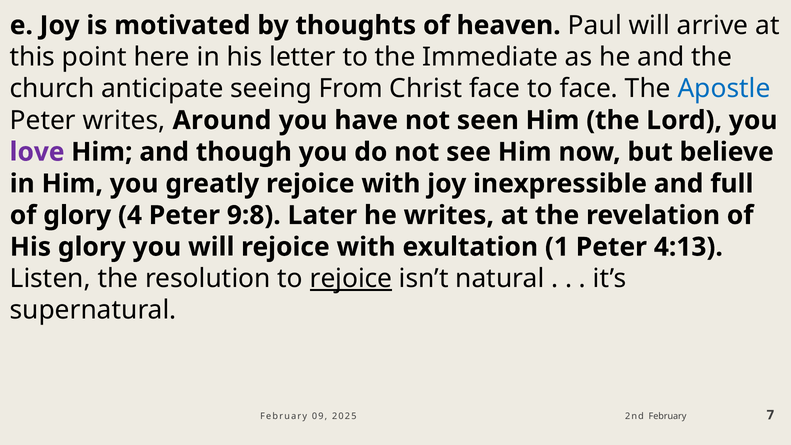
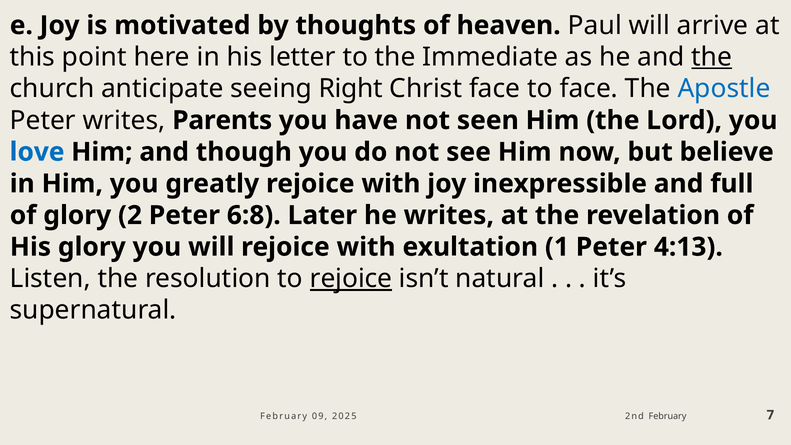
the underline: none -> present (712, 57)
From: From -> Right (351, 89)
Around: Around -> Parents (222, 120)
love colour: purple -> blue (37, 152)
4: 4 -> 2 (130, 215)
9:8: 9:8 -> 6:8 (254, 215)
